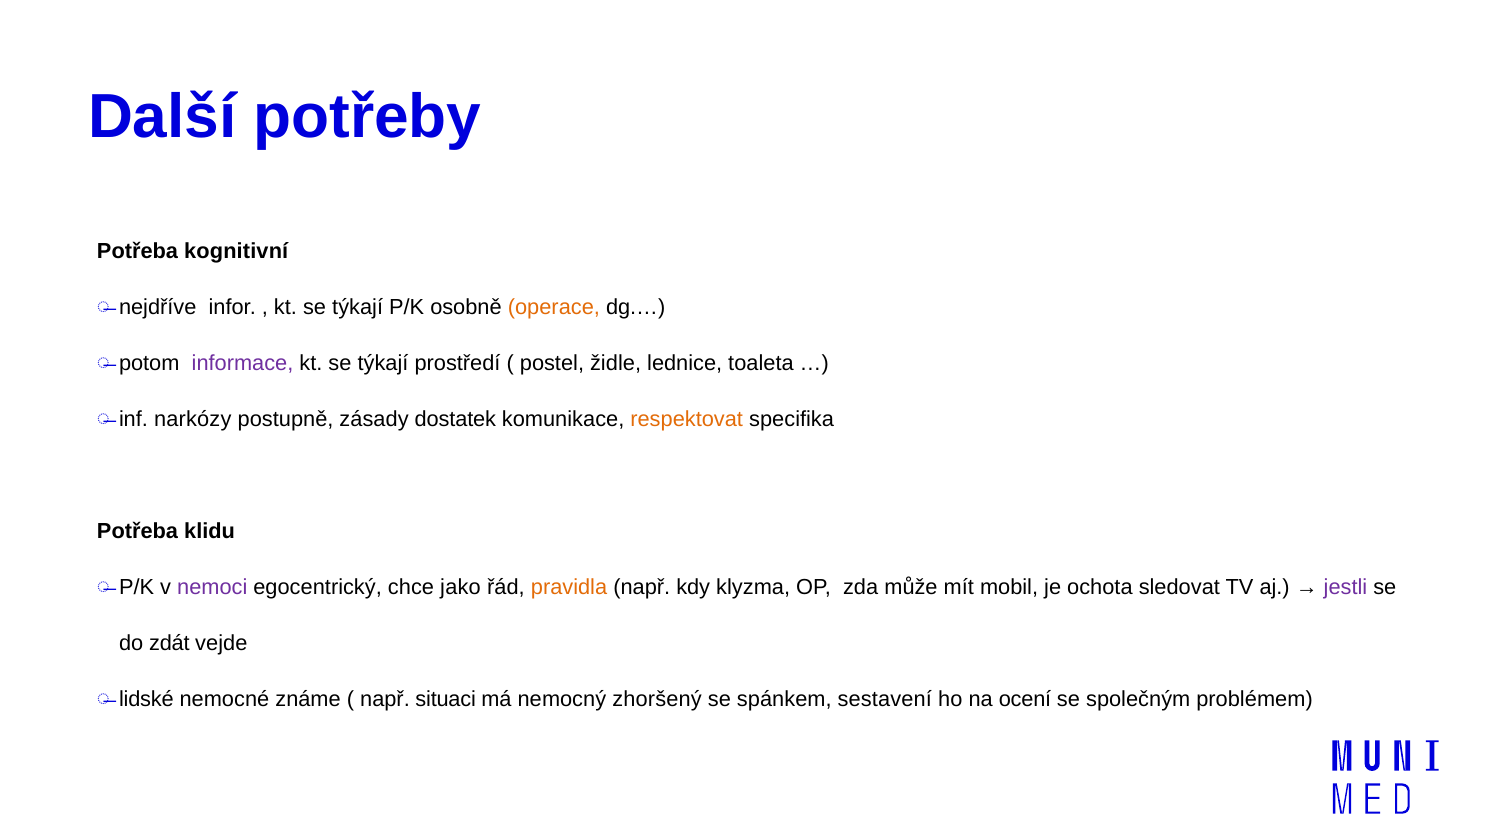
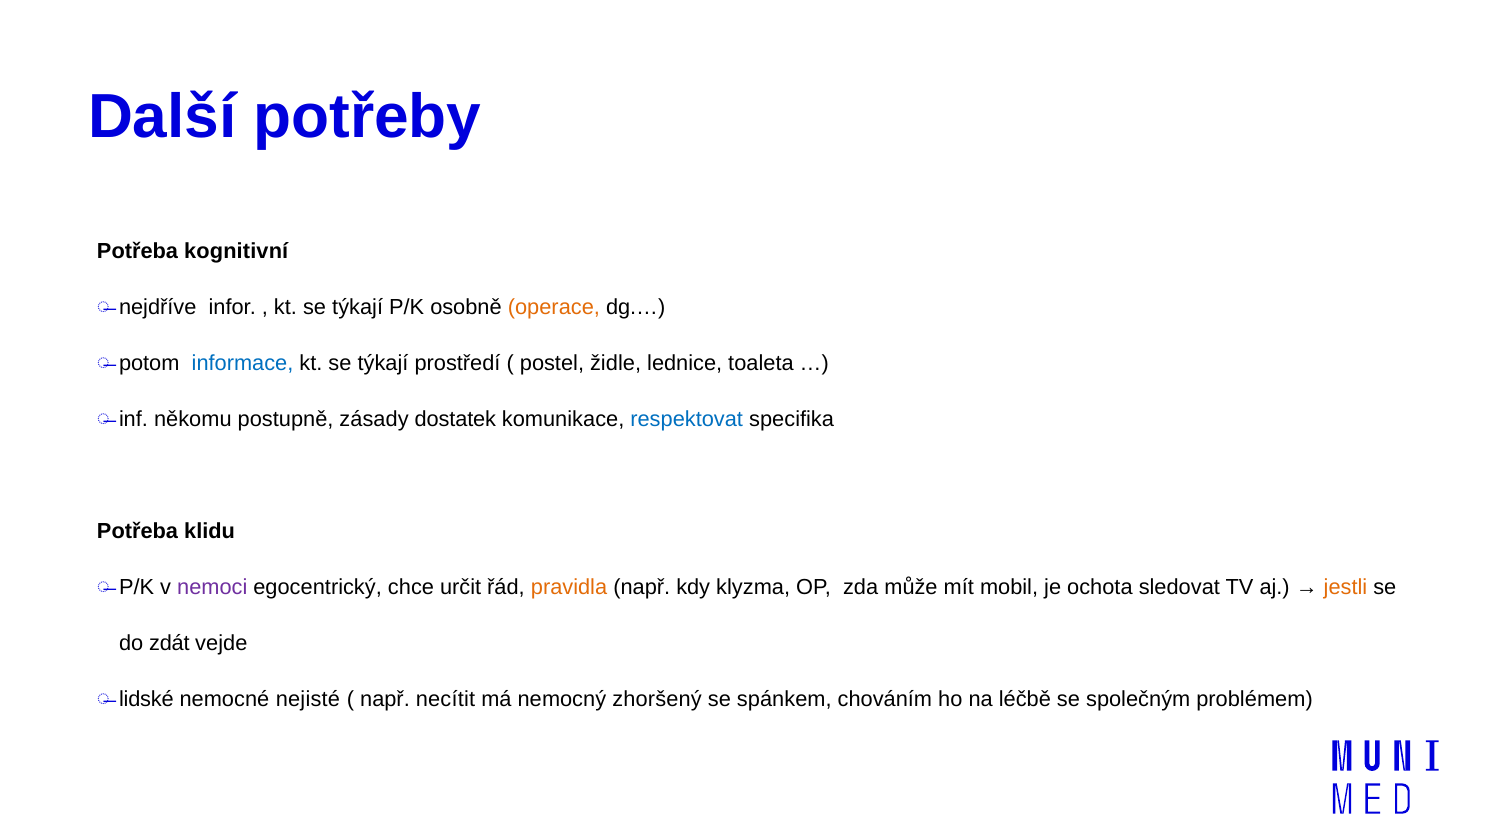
informace colour: purple -> blue (243, 364)
narkózy: narkózy -> někomu (193, 420)
respektovat colour: orange -> blue (687, 420)
jako: jako -> určit (461, 588)
jestli colour: purple -> orange (1345, 588)
známe: známe -> nejisté (308, 700)
situaci: situaci -> necítit (445, 700)
sestavení: sestavení -> chováním (885, 700)
ocení: ocení -> léčbě (1025, 700)
